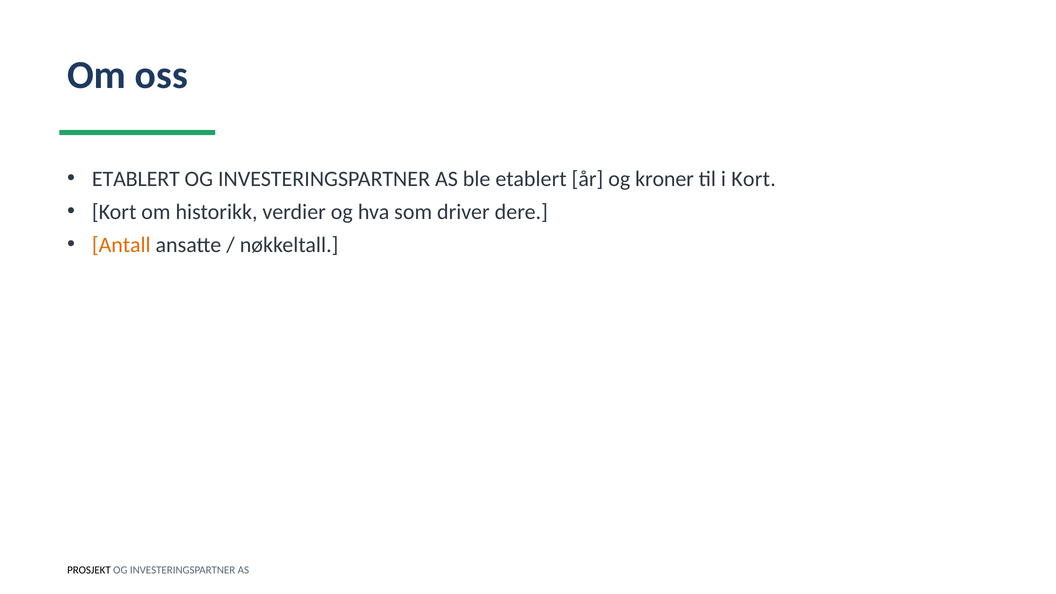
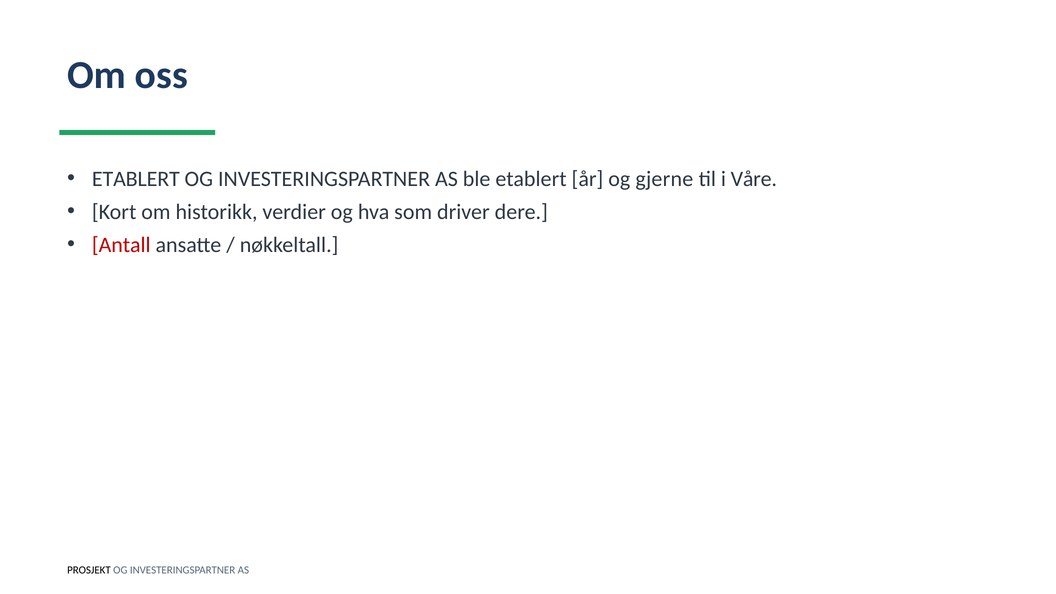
kroner: kroner -> gjerne (664, 179)
i Kort: Kort -> Våre (754, 179)
Antall colour: orange -> red (121, 245)
